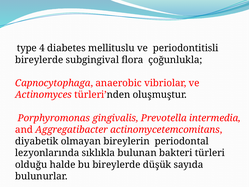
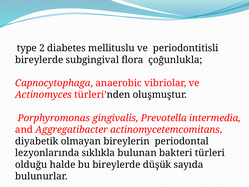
4: 4 -> 2 (42, 48)
